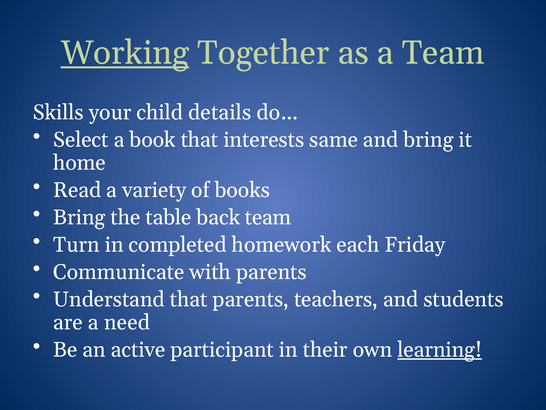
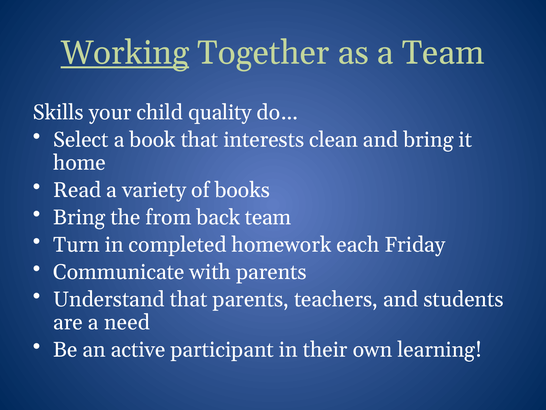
details: details -> quality (220, 113)
same: same -> clean (334, 140)
table: table -> from (168, 217)
learning underline: present -> none (440, 349)
